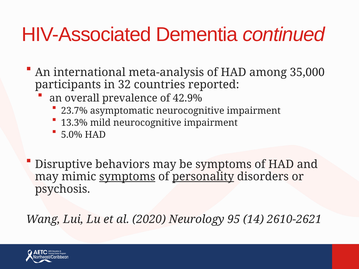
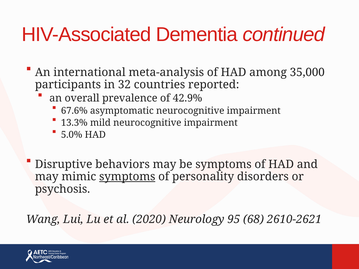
23.7%: 23.7% -> 67.6% (74, 111)
personality underline: present -> none (203, 177)
14: 14 -> 68 (253, 220)
